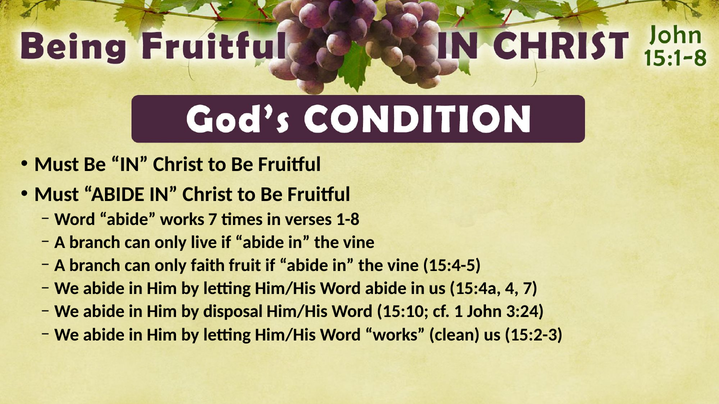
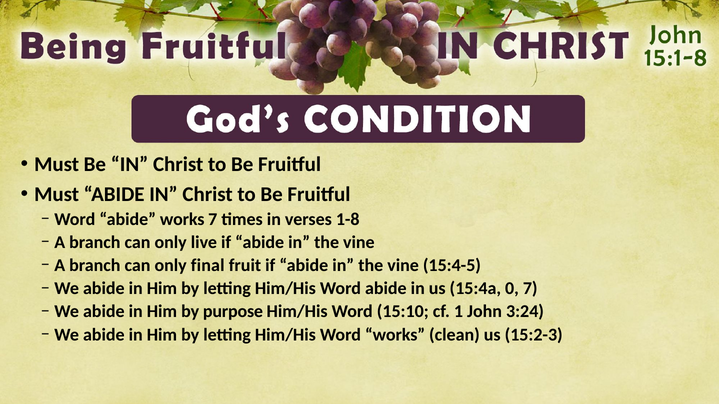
faith: faith -> final (208, 266)
4: 4 -> 0 (512, 289)
disposal: disposal -> purpose (233, 312)
